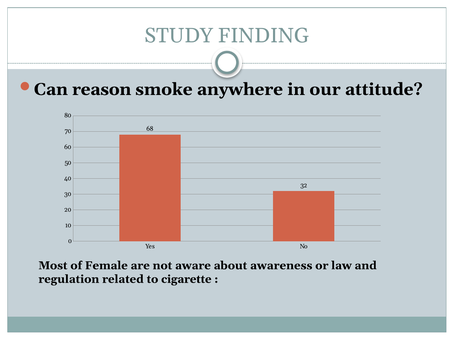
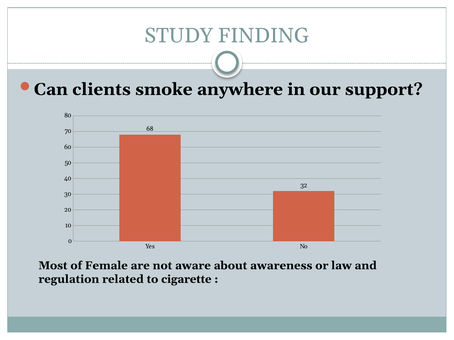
reason: reason -> clients (102, 89)
attitude: attitude -> support (384, 89)
